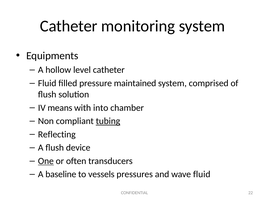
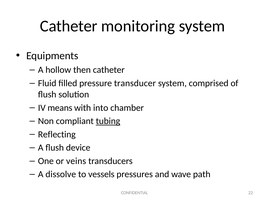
level: level -> then (82, 70)
maintained: maintained -> transducer (135, 83)
One underline: present -> none (46, 161)
often: often -> veins (76, 161)
baseline: baseline -> dissolve (61, 174)
wave fluid: fluid -> path (202, 174)
